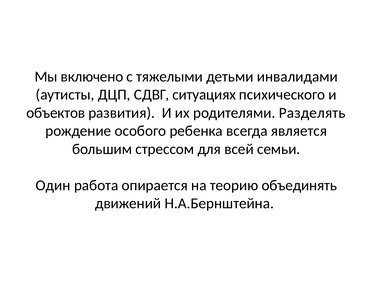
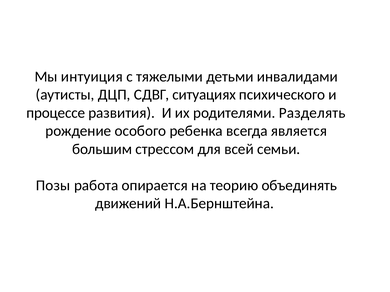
включено: включено -> интуиция (92, 77)
объектов: объектов -> процессе (56, 113)
Один: Один -> Позы (53, 186)
